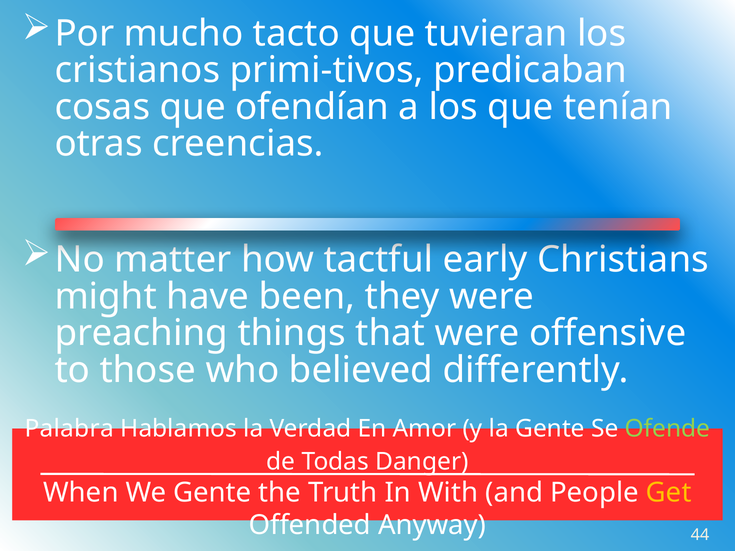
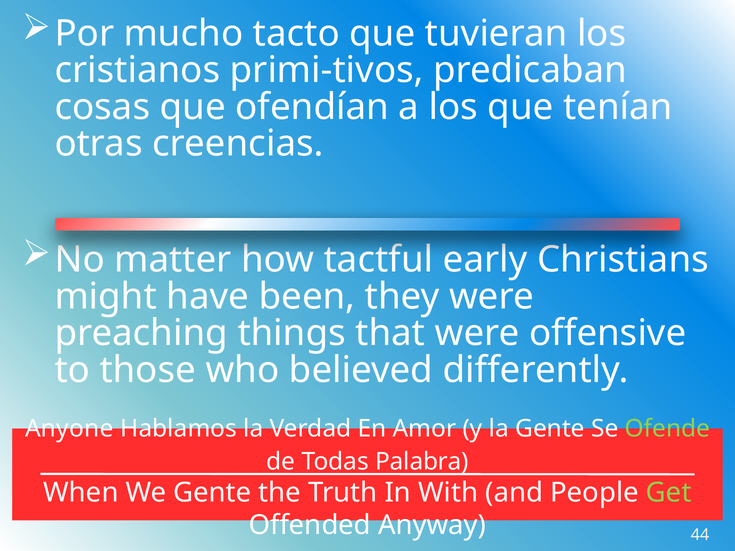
Palabra: Palabra -> Anyone (69, 429)
Danger: Danger -> Palabra (422, 462)
Get colour: yellow -> light green (669, 493)
